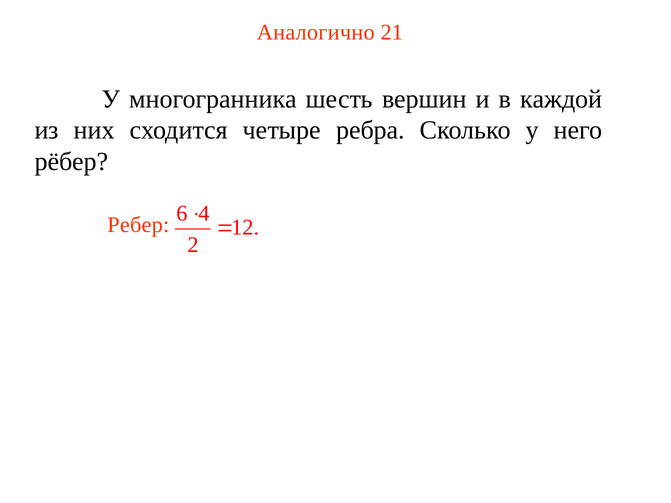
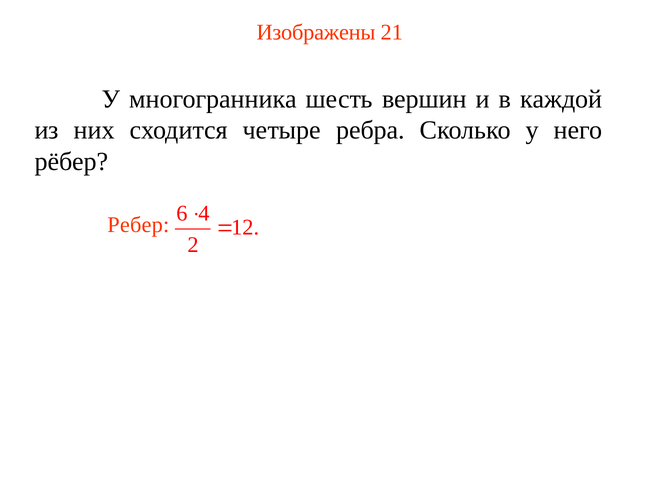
Аналогично: Аналогично -> Изображены (316, 32)
